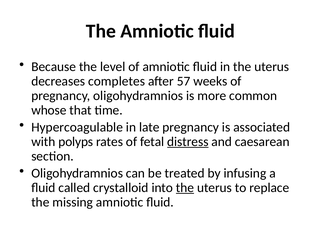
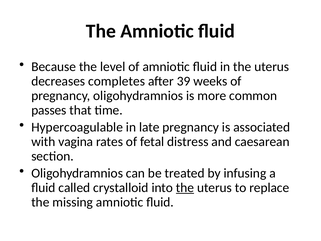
57: 57 -> 39 (184, 81)
whose: whose -> passes (49, 110)
polyps: polyps -> vagina (76, 142)
distress underline: present -> none (188, 142)
